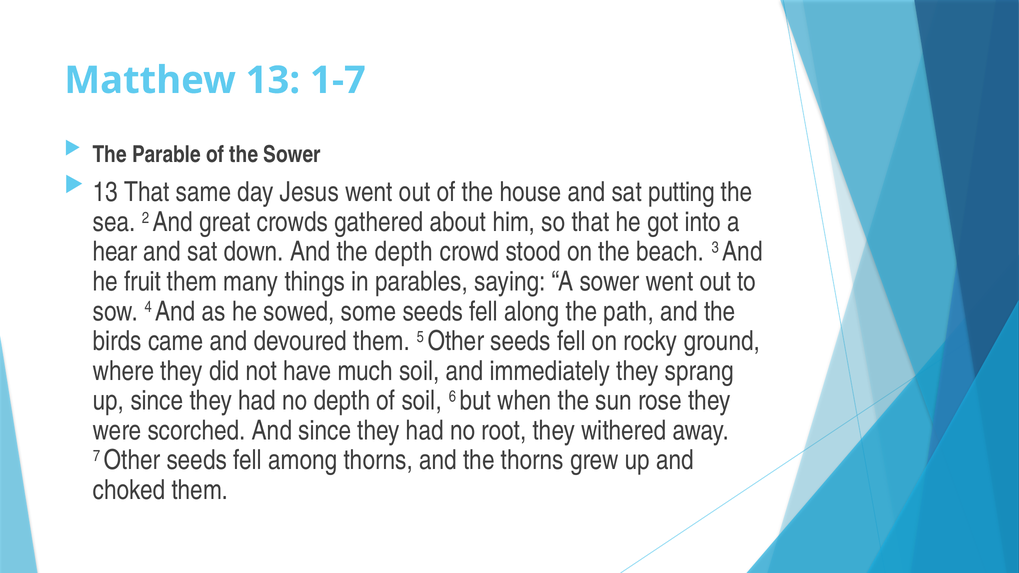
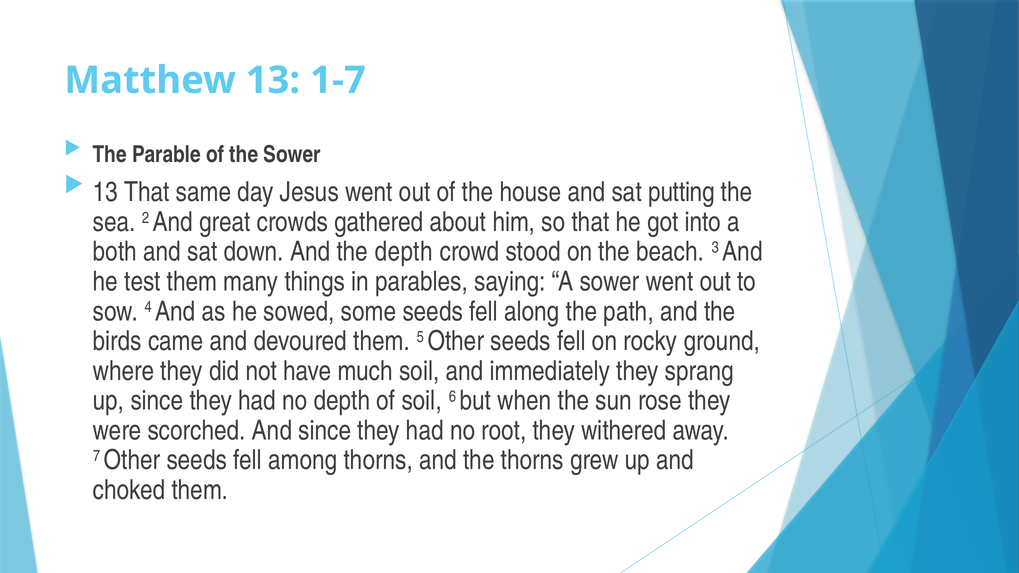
hear: hear -> both (115, 252)
fruit: fruit -> test (142, 282)
